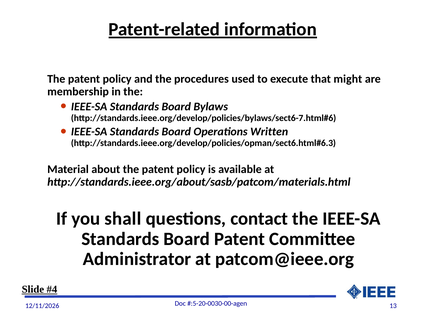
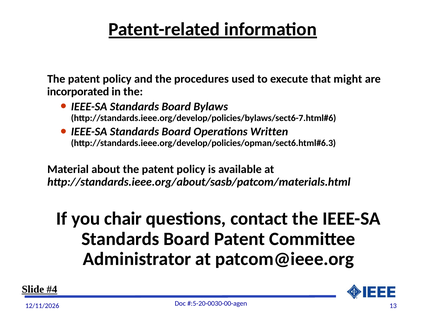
membership: membership -> incorporated (78, 92)
shall: shall -> chair (123, 219)
